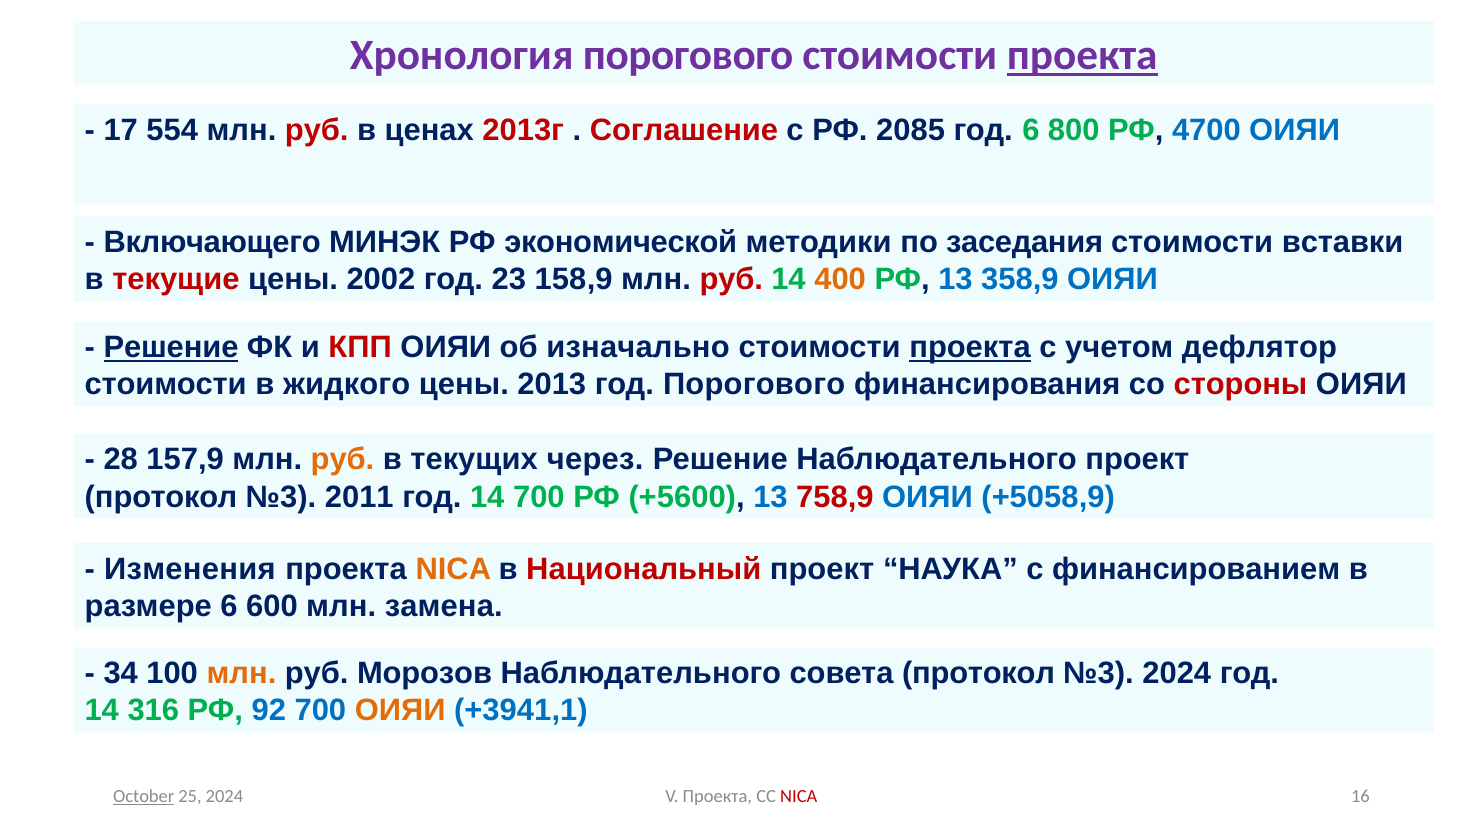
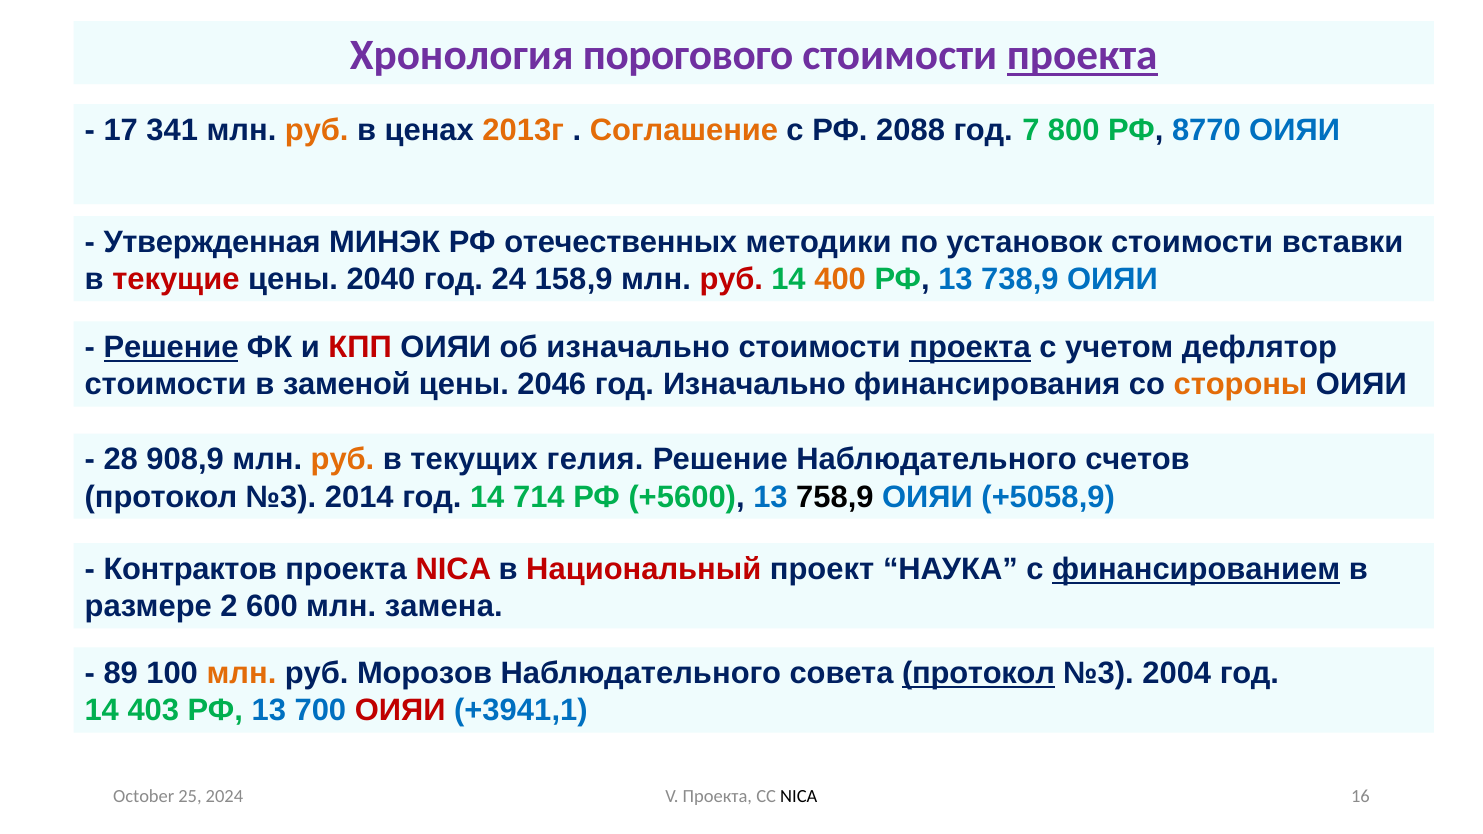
554: 554 -> 341 (172, 130)
руб colour: red -> orange (317, 130)
2013г colour: red -> orange (523, 130)
Соглашение colour: red -> orange (684, 130)
2085: 2085 -> 2088 (911, 130)
год 6: 6 -> 7 (1031, 130)
4700: 4700 -> 8770 (1206, 130)
Включающего: Включающего -> Утвержденная (212, 242)
экономической: экономической -> отечественных (621, 242)
заседания: заседания -> установок (1025, 242)
2002: 2002 -> 2040 (381, 279)
23: 23 -> 24 (509, 279)
358,9: 358,9 -> 738,9 (1020, 279)
жидкого: жидкого -> заменой (347, 385)
2013: 2013 -> 2046 (552, 385)
год Порогового: Порогового -> Изначально (754, 385)
стороны colour: red -> orange (1241, 385)
157,9: 157,9 -> 908,9 (185, 460)
через: через -> гелия (595, 460)
Наблюдательного проект: проект -> счетов (1137, 460)
2011: 2011 -> 2014 (359, 497)
14 700: 700 -> 714 (539, 497)
758,9 colour: red -> black (835, 497)
Изменения: Изменения -> Контрактов (190, 570)
NICA colour: orange -> red (453, 570)
финансированием underline: none -> present (1196, 570)
размере 6: 6 -> 2 (229, 607)
34: 34 -> 89 (121, 674)
протокол underline: none -> present (979, 674)
№3 2024: 2024 -> 2004 (1177, 674)
316: 316 -> 403 (153, 711)
92: 92 -> 13 (269, 711)
ОИЯИ colour: orange -> red (400, 711)
October underline: present -> none (144, 797)
NICA colour: red -> black (799, 797)
